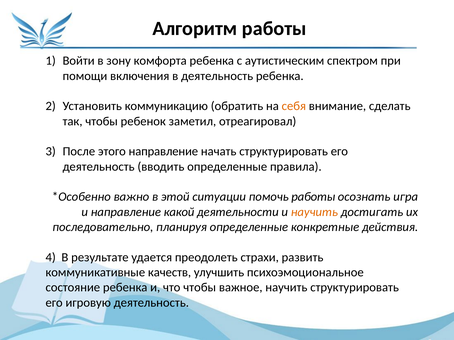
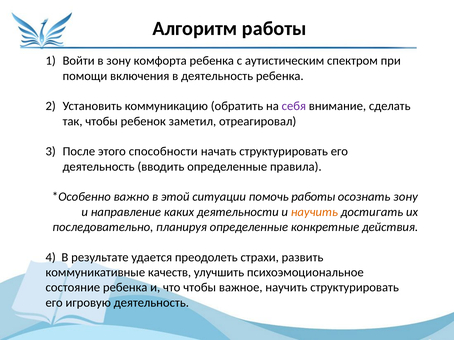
себя colour: orange -> purple (294, 106)
этого направление: направление -> способности (163, 152)
осознать игра: игра -> зону (406, 197)
какой: какой -> каких (179, 212)
